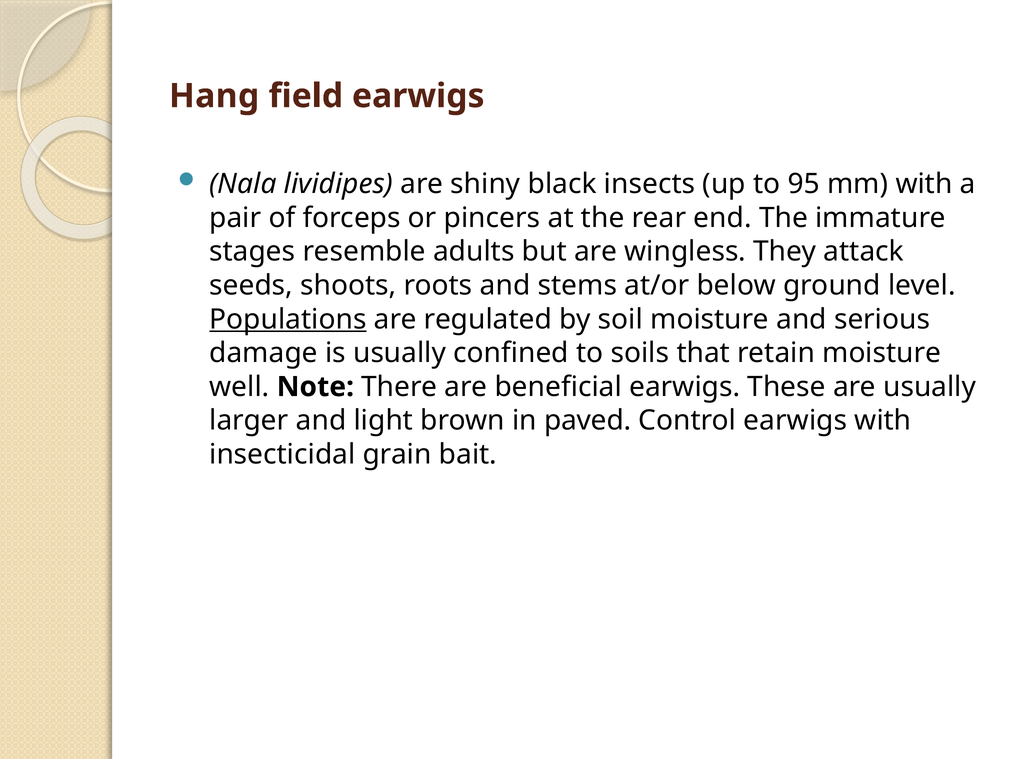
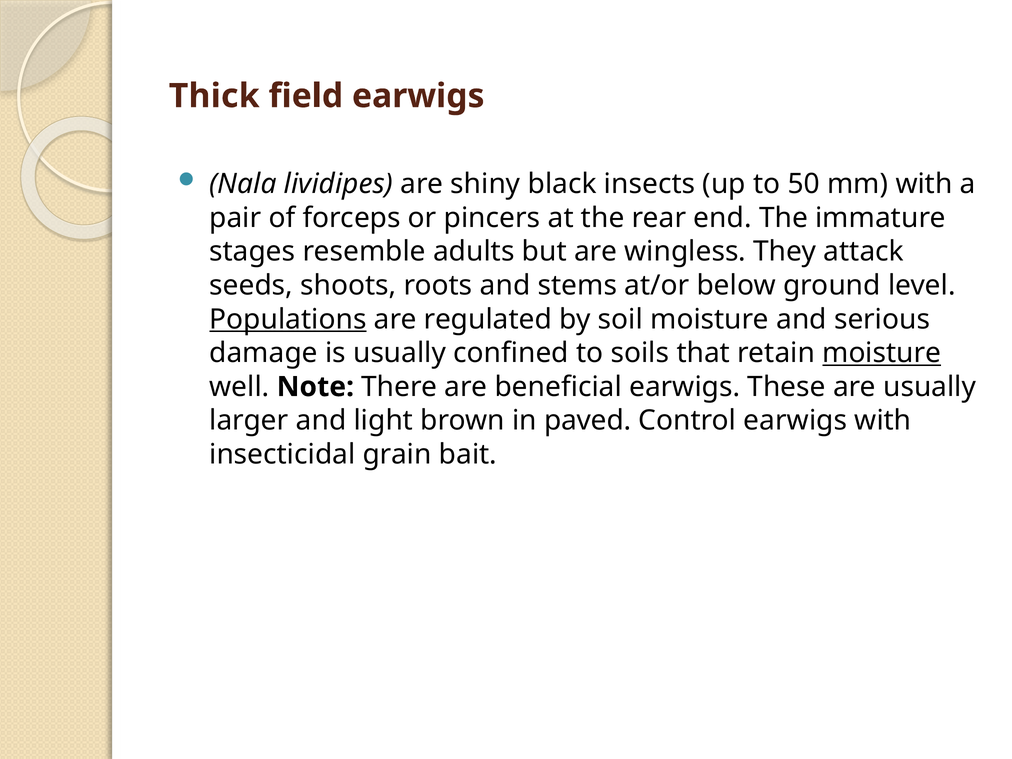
Hang: Hang -> Thick (214, 96)
95: 95 -> 50 (804, 184)
moisture underline: none -> present (882, 353)
